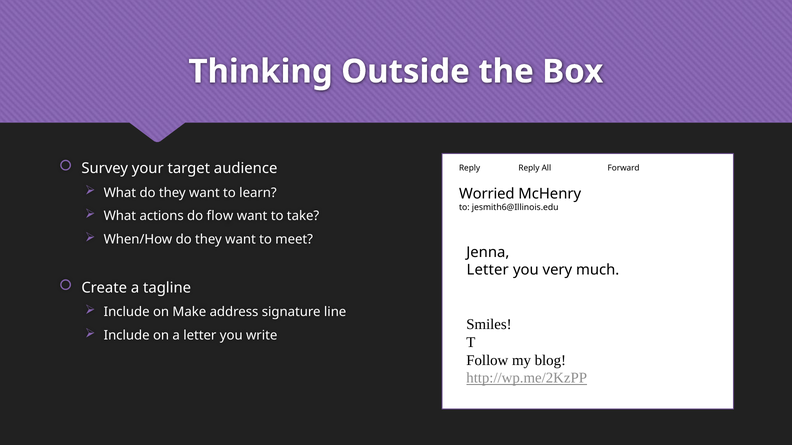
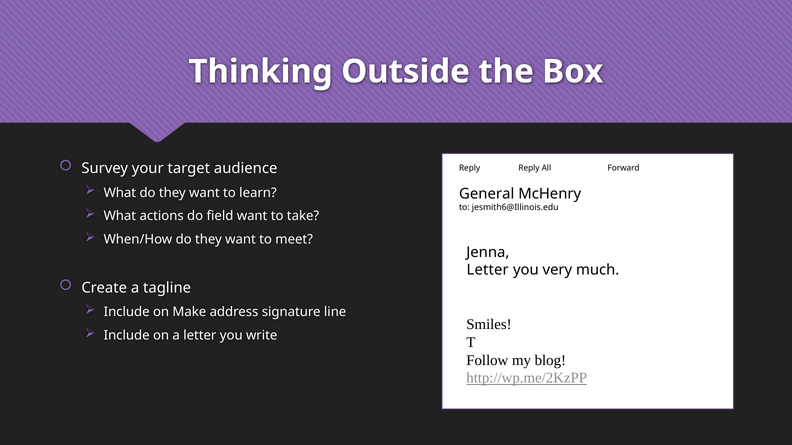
Worried: Worried -> General (487, 194)
flow: flow -> field (220, 216)
